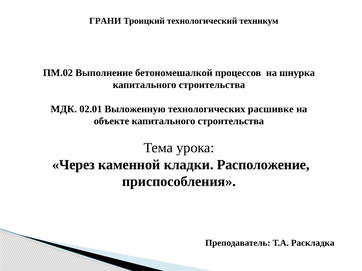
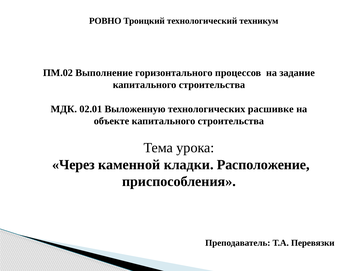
ГРАНИ: ГРАНИ -> РОВНО (105, 21)
бетономешалкой: бетономешалкой -> горизонтального (174, 73)
шнурка: шнурка -> задание (297, 73)
Раскладка: Раскладка -> Перевязки (313, 243)
